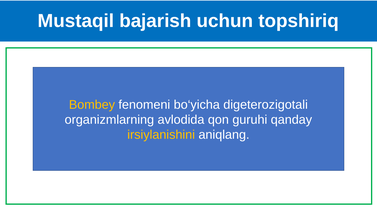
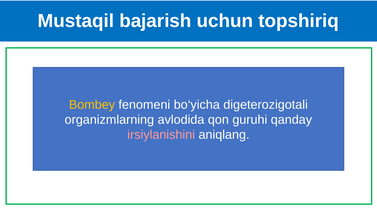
irsiylanishini colour: yellow -> pink (161, 135)
